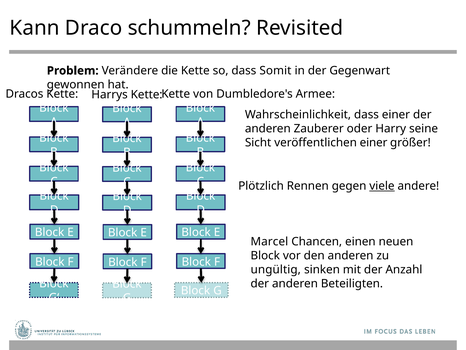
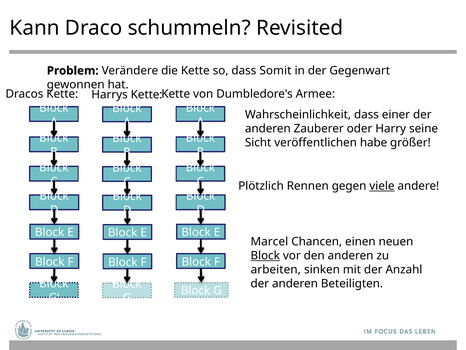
veröffentlichen einer: einer -> habe (374, 143)
Block underline: none -> present (265, 255)
ungültig: ungültig -> arbeiten (276, 269)
